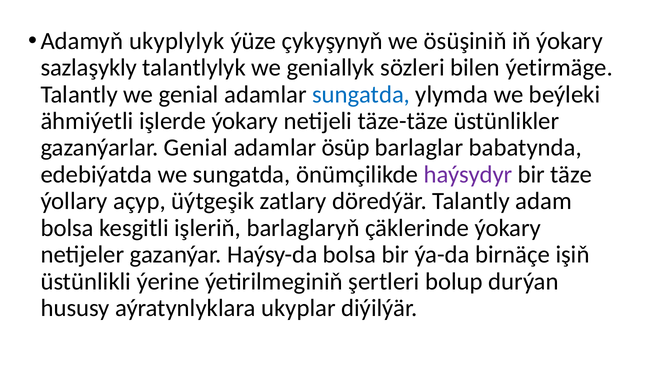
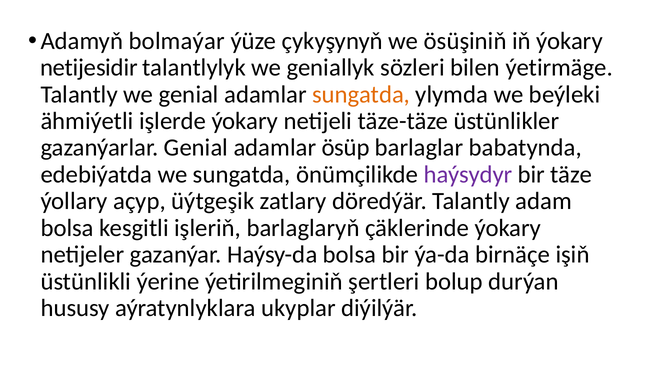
ukyplylyk: ukyplylyk -> bolmaýar (177, 41)
sazlaşykly: sazlaşykly -> netijesidir (89, 68)
sungatda colour: blue -> orange (361, 94)
